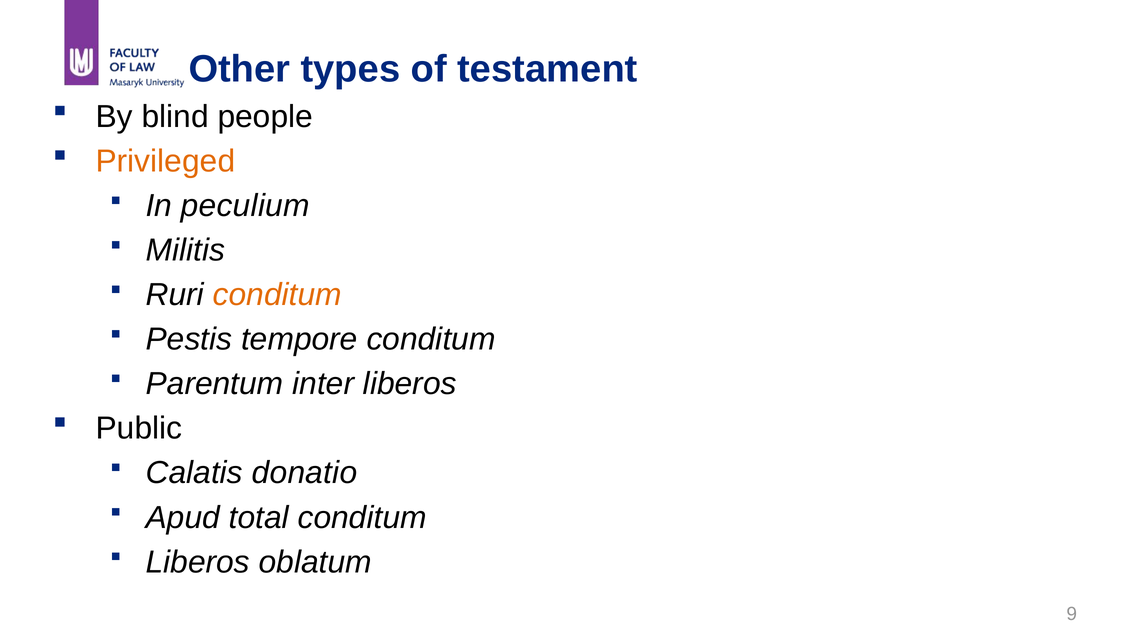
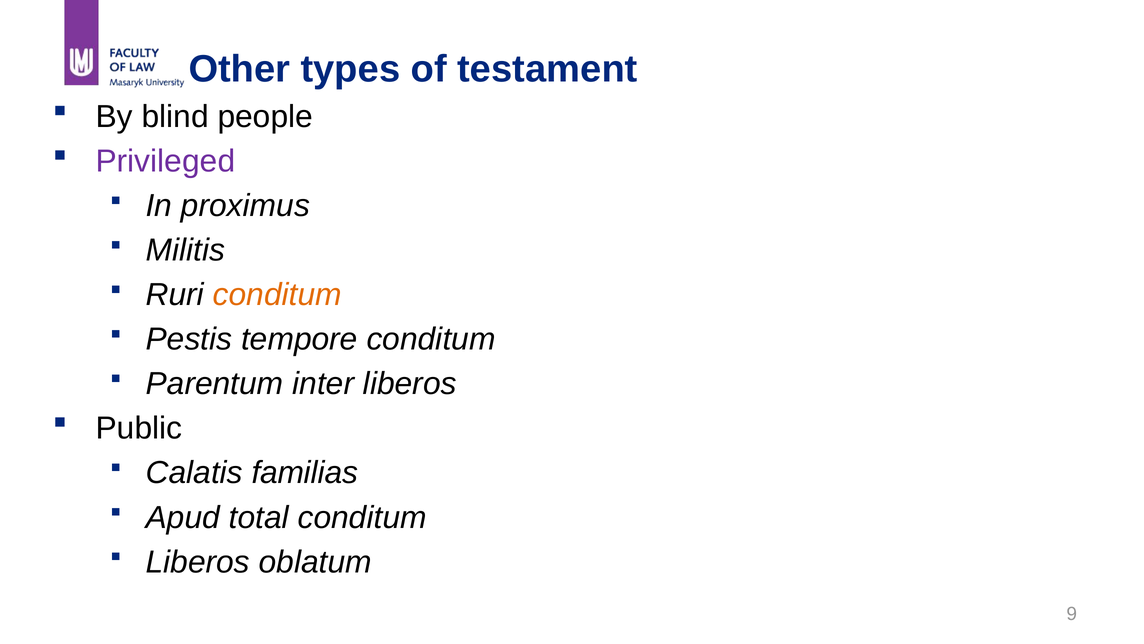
Privileged colour: orange -> purple (165, 161)
peculium: peculium -> proximus (245, 206)
donatio: donatio -> familias (305, 473)
